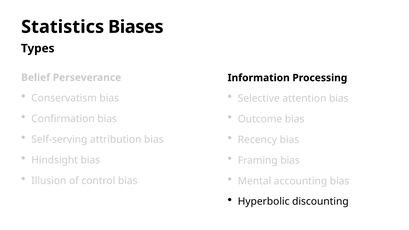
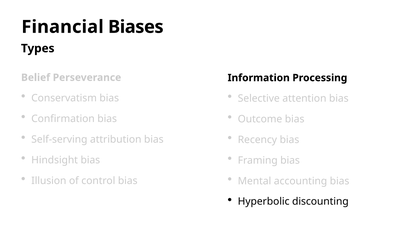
Statistics: Statistics -> Financial (63, 27)
